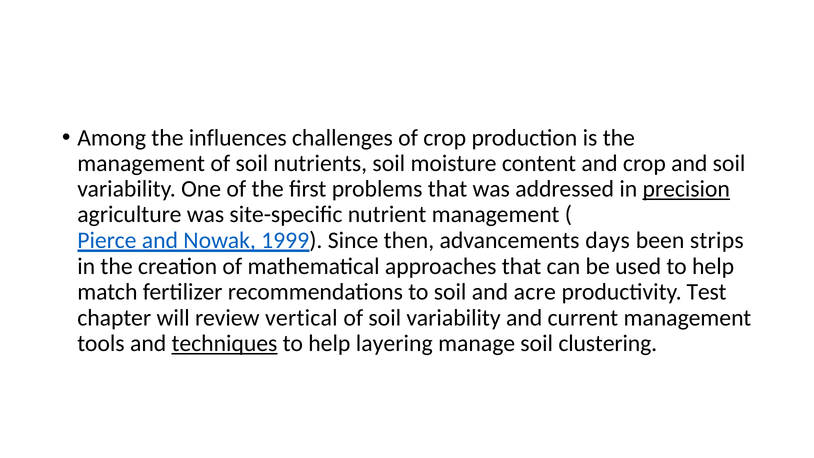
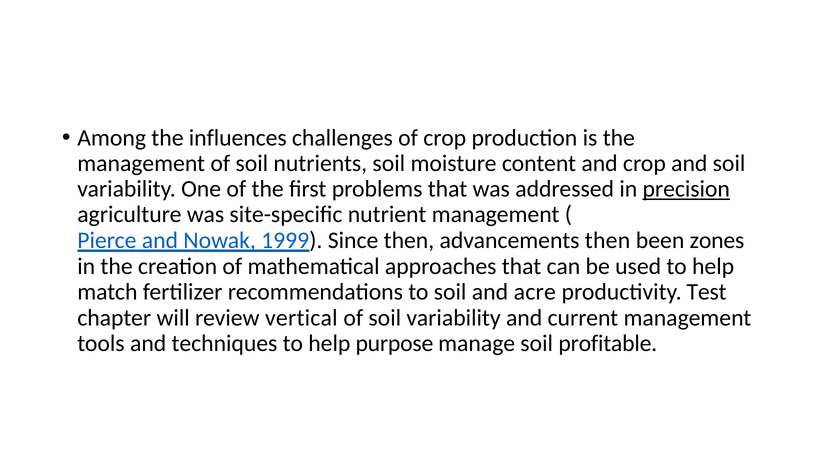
advancements days: days -> then (608, 241)
strips: strips -> zones (717, 241)
techniques underline: present -> none (224, 343)
layering: layering -> purpose (394, 343)
clustering: clustering -> profitable (608, 343)
